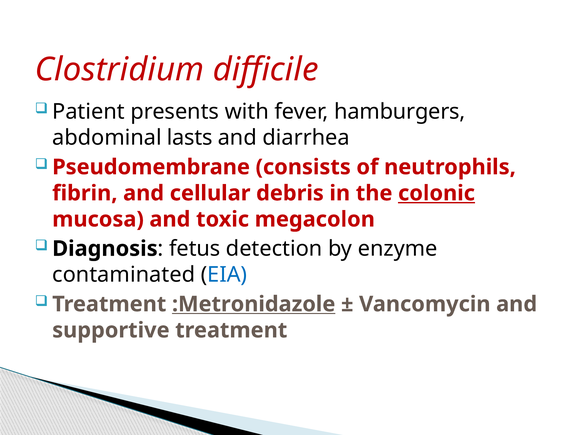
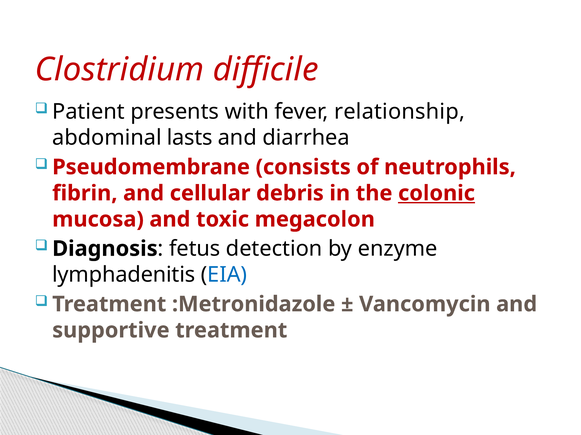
hamburgers: hamburgers -> relationship (400, 112)
contaminated: contaminated -> lymphadenitis (124, 275)
:Metronidazole underline: present -> none (254, 305)
